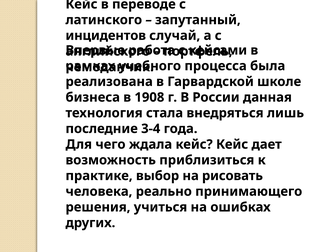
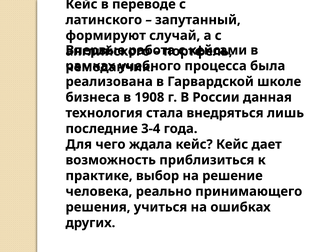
инцидентов: инцидентов -> формируют (106, 36)
рисовать: рисовать -> решение (232, 176)
